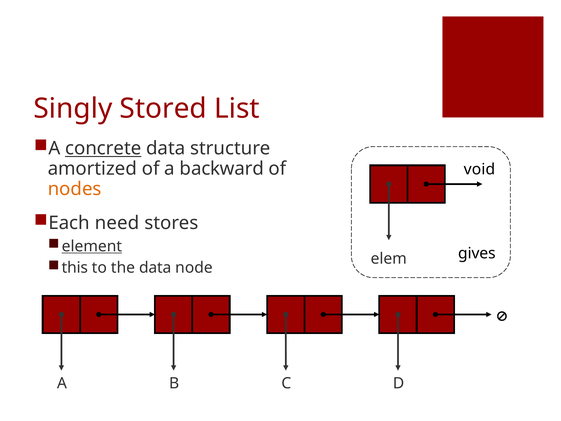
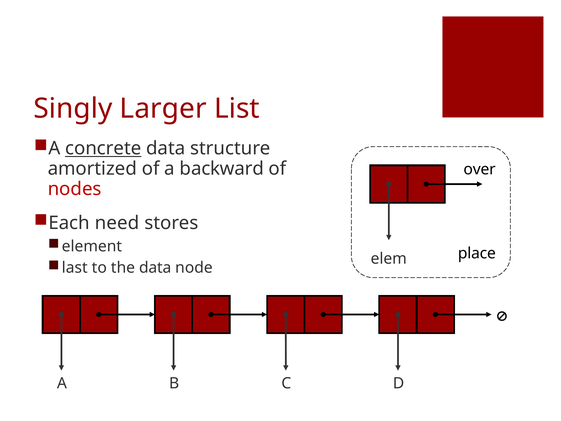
Stored: Stored -> Larger (163, 109)
void: void -> over (480, 169)
nodes colour: orange -> red (75, 189)
element underline: present -> none (92, 246)
gives: gives -> place (477, 253)
this: this -> last (75, 268)
